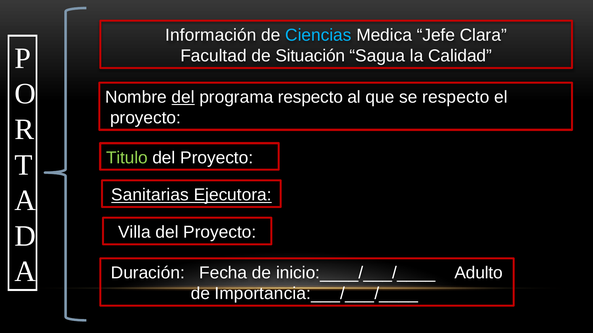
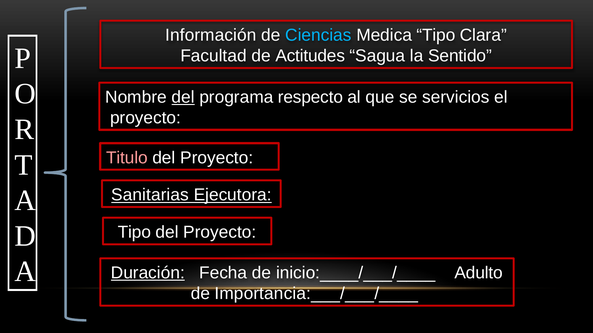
Medica Jefe: Jefe -> Tipo (436, 35)
Situación: Situación -> Actitudes (310, 56)
Calidad: Calidad -> Sentido (460, 56)
se respecto: respecto -> servicios (456, 97)
Titulo colour: light green -> pink (127, 158)
Villa: Villa -> Tipo (134, 233)
Duración underline: none -> present (148, 273)
